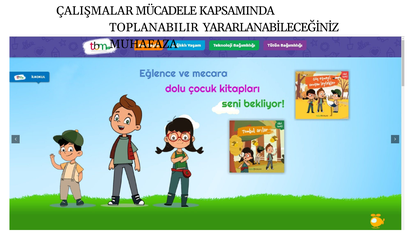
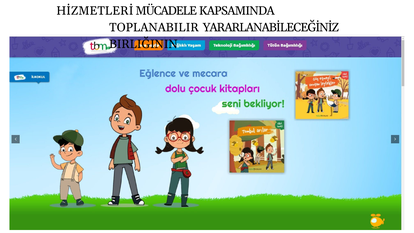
ÇALIŞMALAR: ÇALIŞMALAR -> HİZMETLERİ (95, 11)
MUHAFAZA: MUHAFAZA -> BIRLIĞININ (143, 44)
